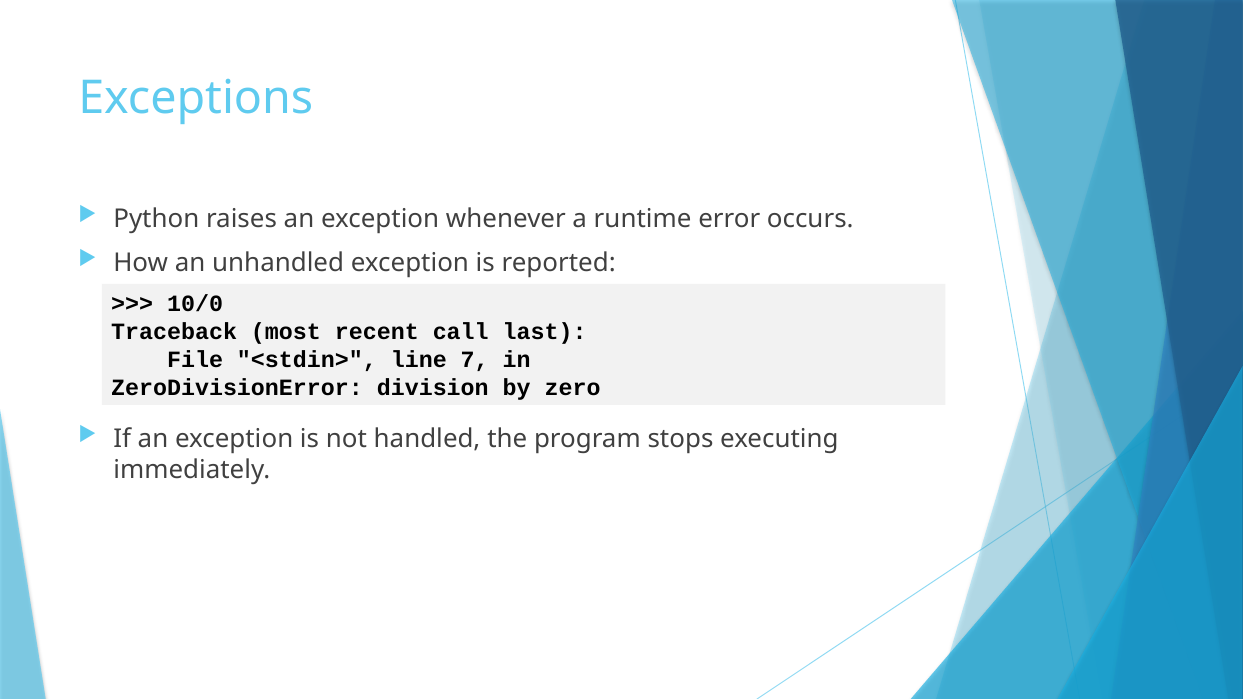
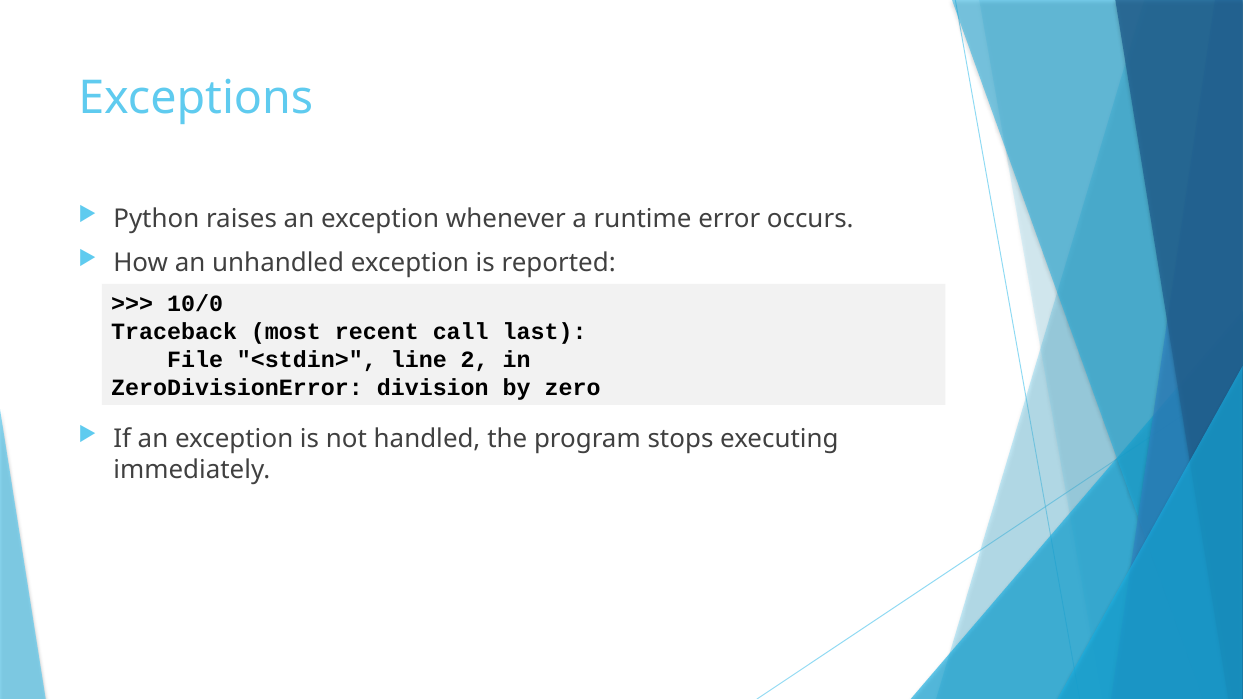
7: 7 -> 2 (475, 360)
